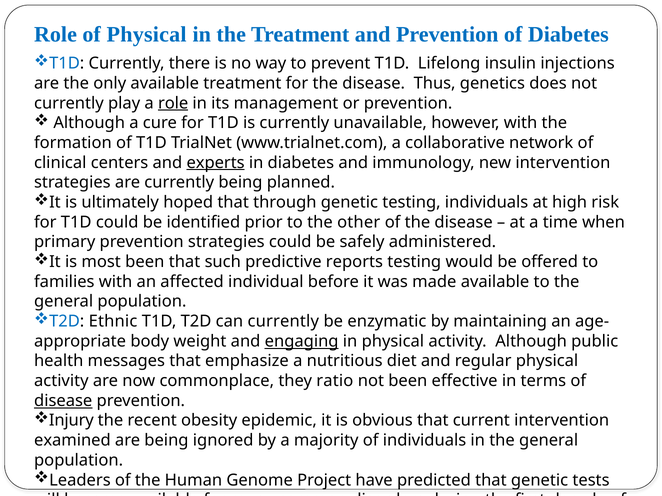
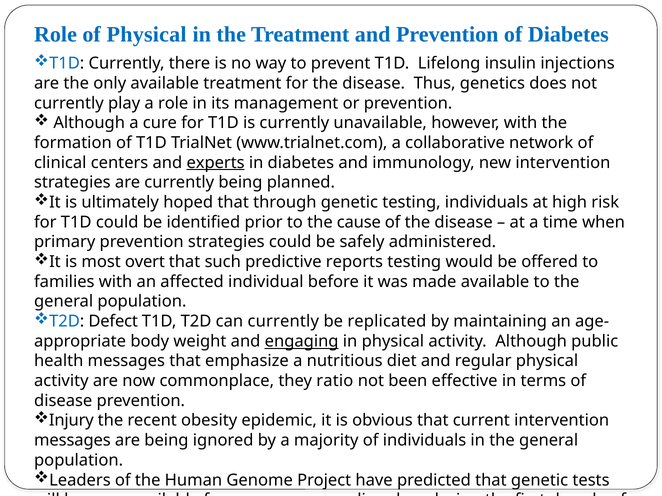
role underline: present -> none (173, 103)
other: other -> cause (359, 222)
most been: been -> overt (145, 262)
Ethnic: Ethnic -> Defect (113, 322)
enzymatic: enzymatic -> replicated (387, 322)
disease underline: present -> none (63, 401)
examined: examined -> messages (72, 441)
